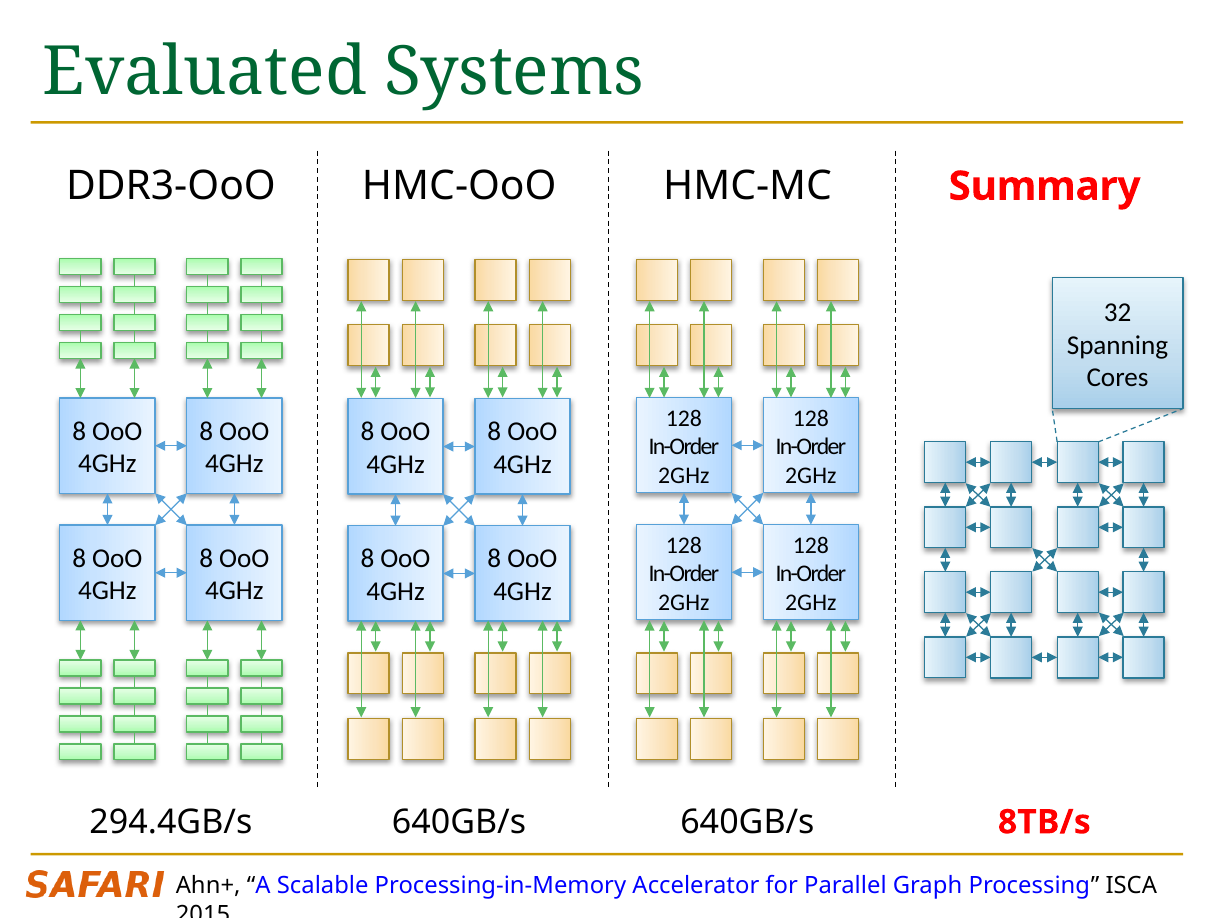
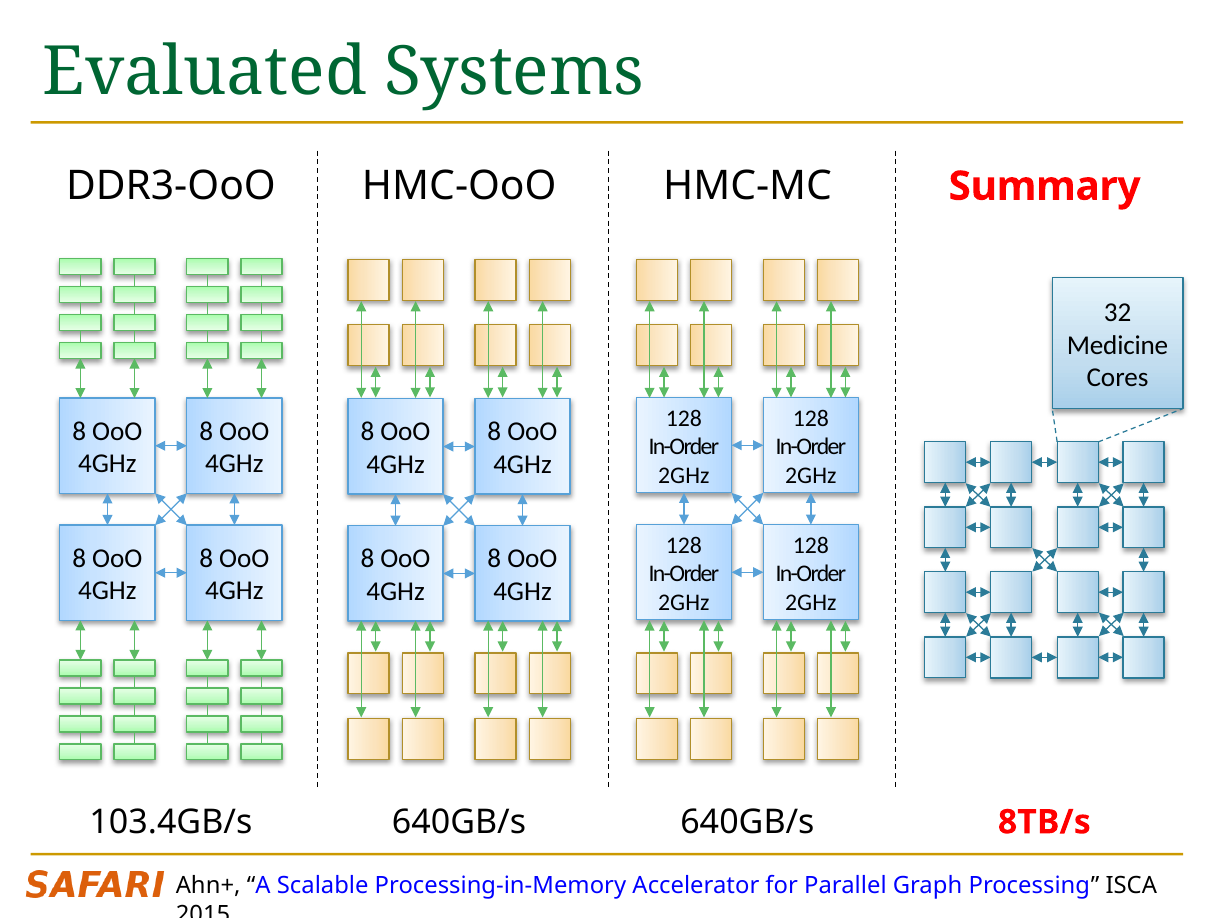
Spanning: Spanning -> Medicine (1118, 345)
294.4GB/s: 294.4GB/s -> 103.4GB/s (171, 822)
